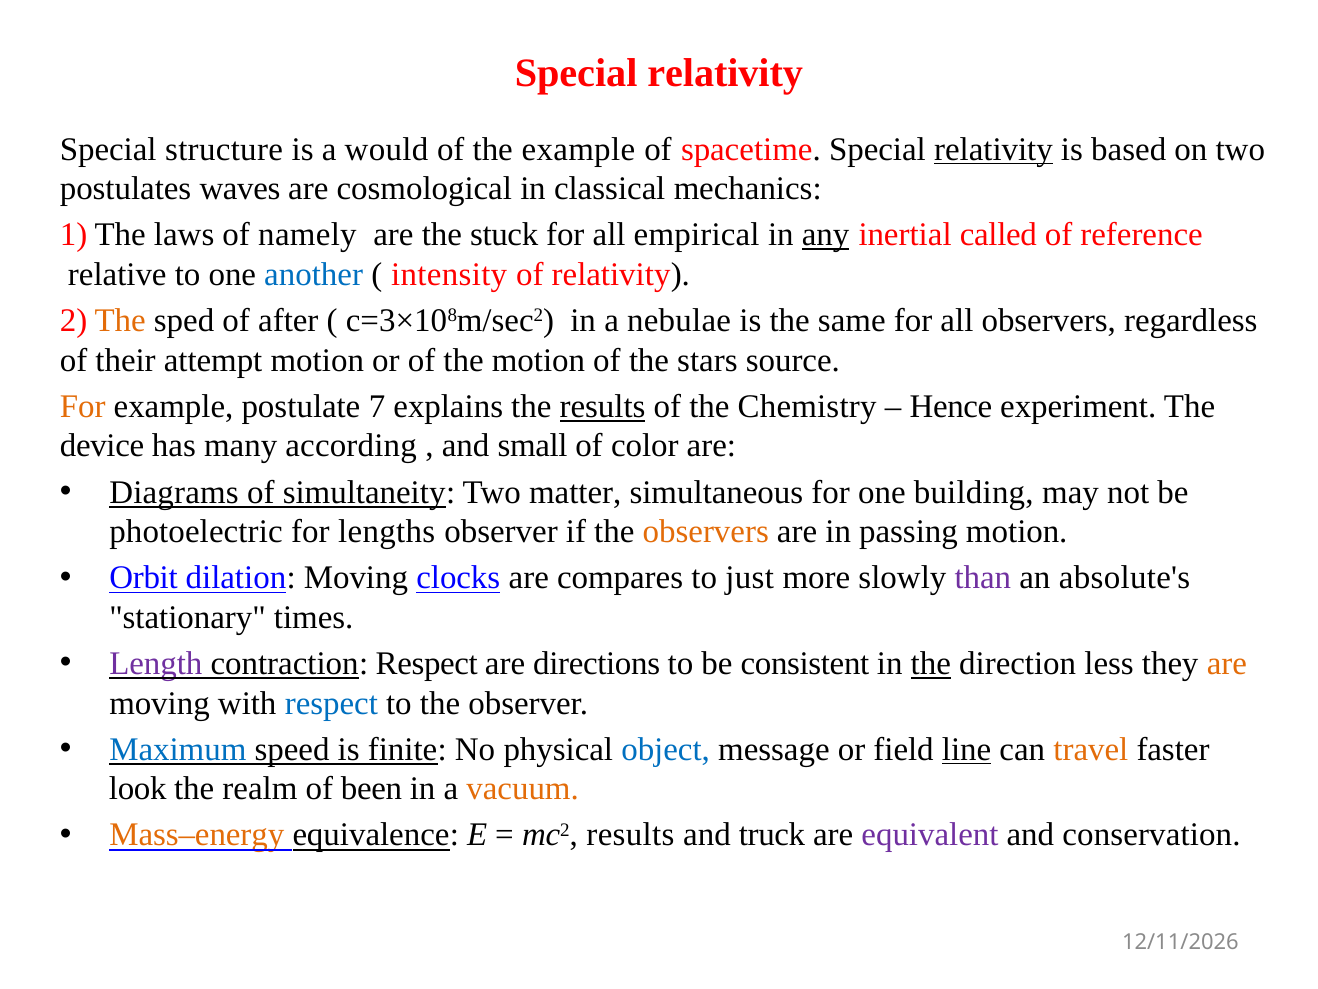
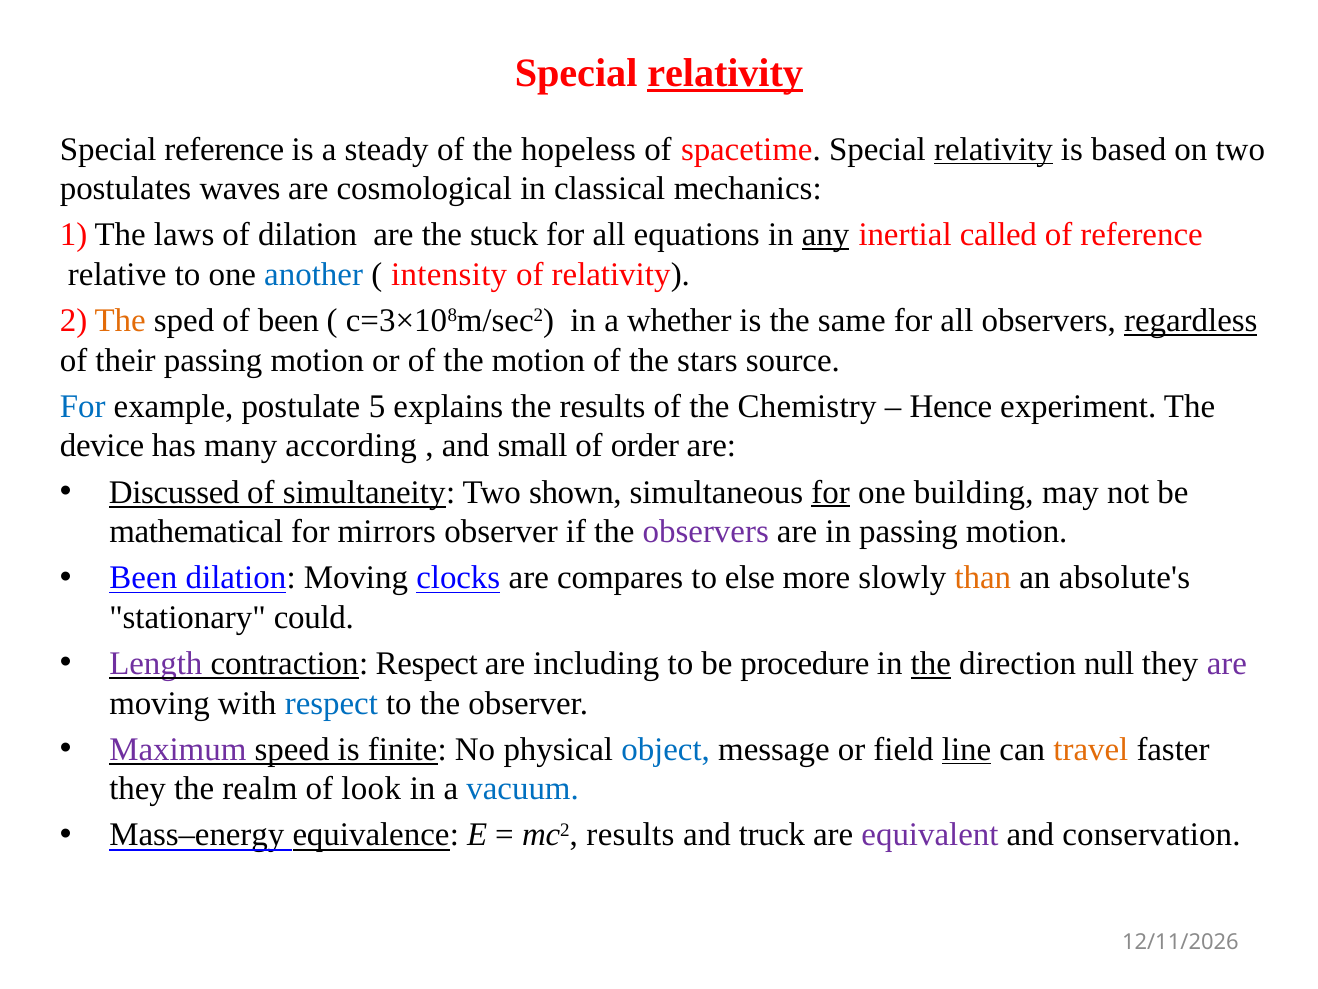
relativity underline: none -> present (725, 73)
Special structure: structure -> reference (224, 149)
would: would -> steady (387, 149)
the example: example -> hopeless (578, 149)
of namely: namely -> dilation (308, 235)
empirical: empirical -> equations (697, 235)
of after: after -> been (288, 321)
nebulae: nebulae -> whether (679, 321)
regardless underline: none -> present (1191, 321)
their attempt: attempt -> passing (213, 360)
For colour: orange -> blue (83, 406)
7: 7 -> 5 (377, 406)
results underline: present -> none (603, 406)
color: color -> order (645, 446)
Diagrams: Diagrams -> Discussed (174, 492)
matter: matter -> shown (575, 492)
for underline: none -> present (831, 492)
photoelectric: photoelectric -> mathematical (196, 531)
lengths: lengths -> mirrors (387, 531)
observers colour: orange -> purple (706, 531)
Orbit: Orbit -> Been (143, 578)
just: just -> else (750, 578)
than colour: purple -> orange (983, 578)
times: times -> could (314, 617)
directions: directions -> including (596, 663)
consistent: consistent -> procedure (805, 663)
less: less -> null (1109, 663)
are colour: orange -> purple (1227, 663)
Maximum colour: blue -> purple (178, 749)
look: look -> they (138, 788)
been: been -> look (371, 788)
vacuum colour: orange -> blue (523, 788)
Mass–energy colour: orange -> black (197, 835)
